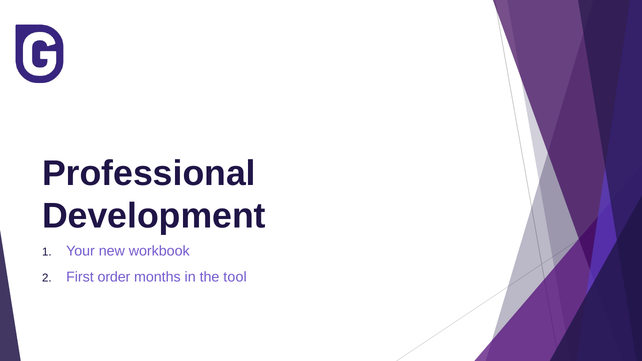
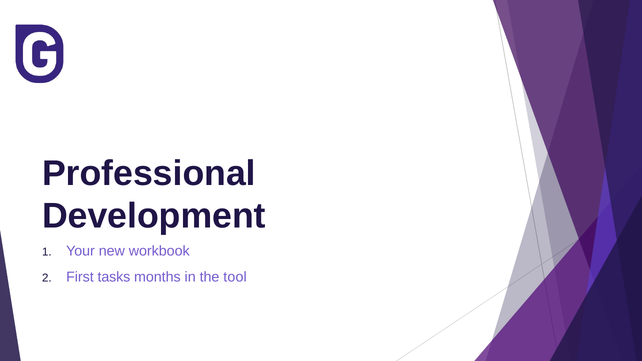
order: order -> tasks (114, 277)
